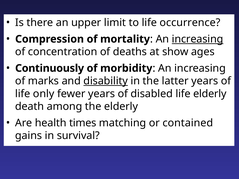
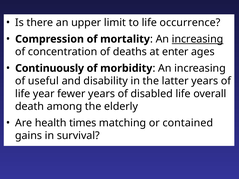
show: show -> enter (175, 52)
marks: marks -> useful (43, 81)
disability underline: present -> none (106, 81)
only: only -> year (44, 94)
life elderly: elderly -> overall (210, 94)
